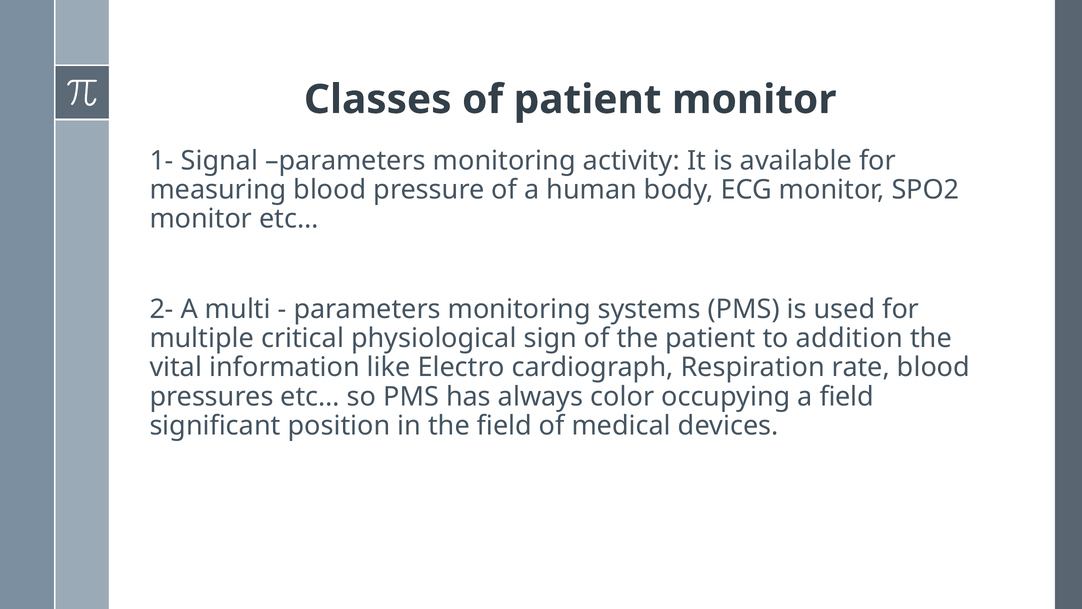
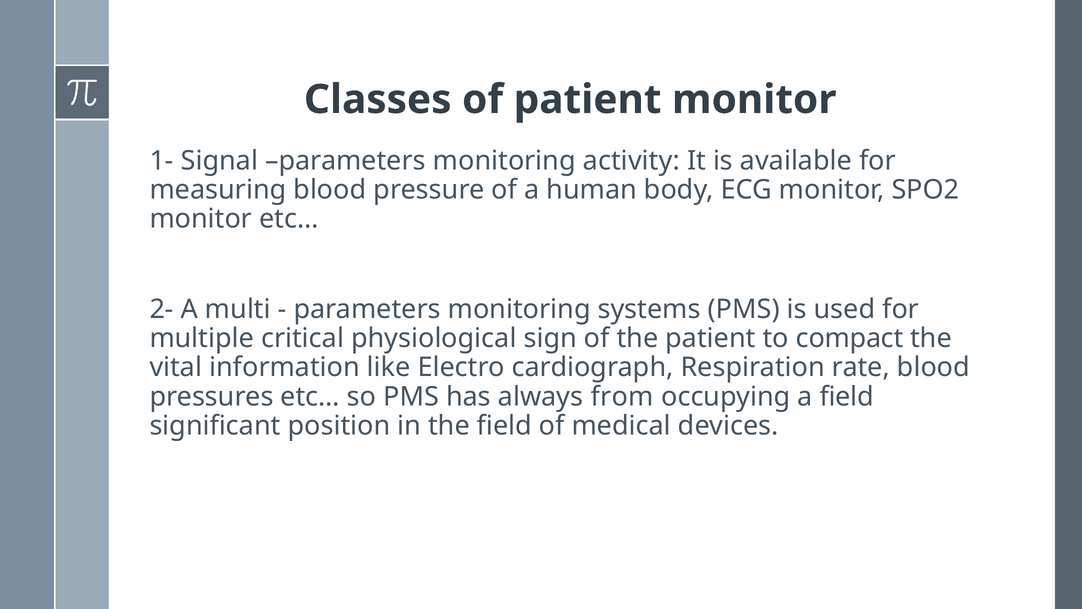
addition: addition -> compact (850, 338)
color: color -> from (622, 396)
